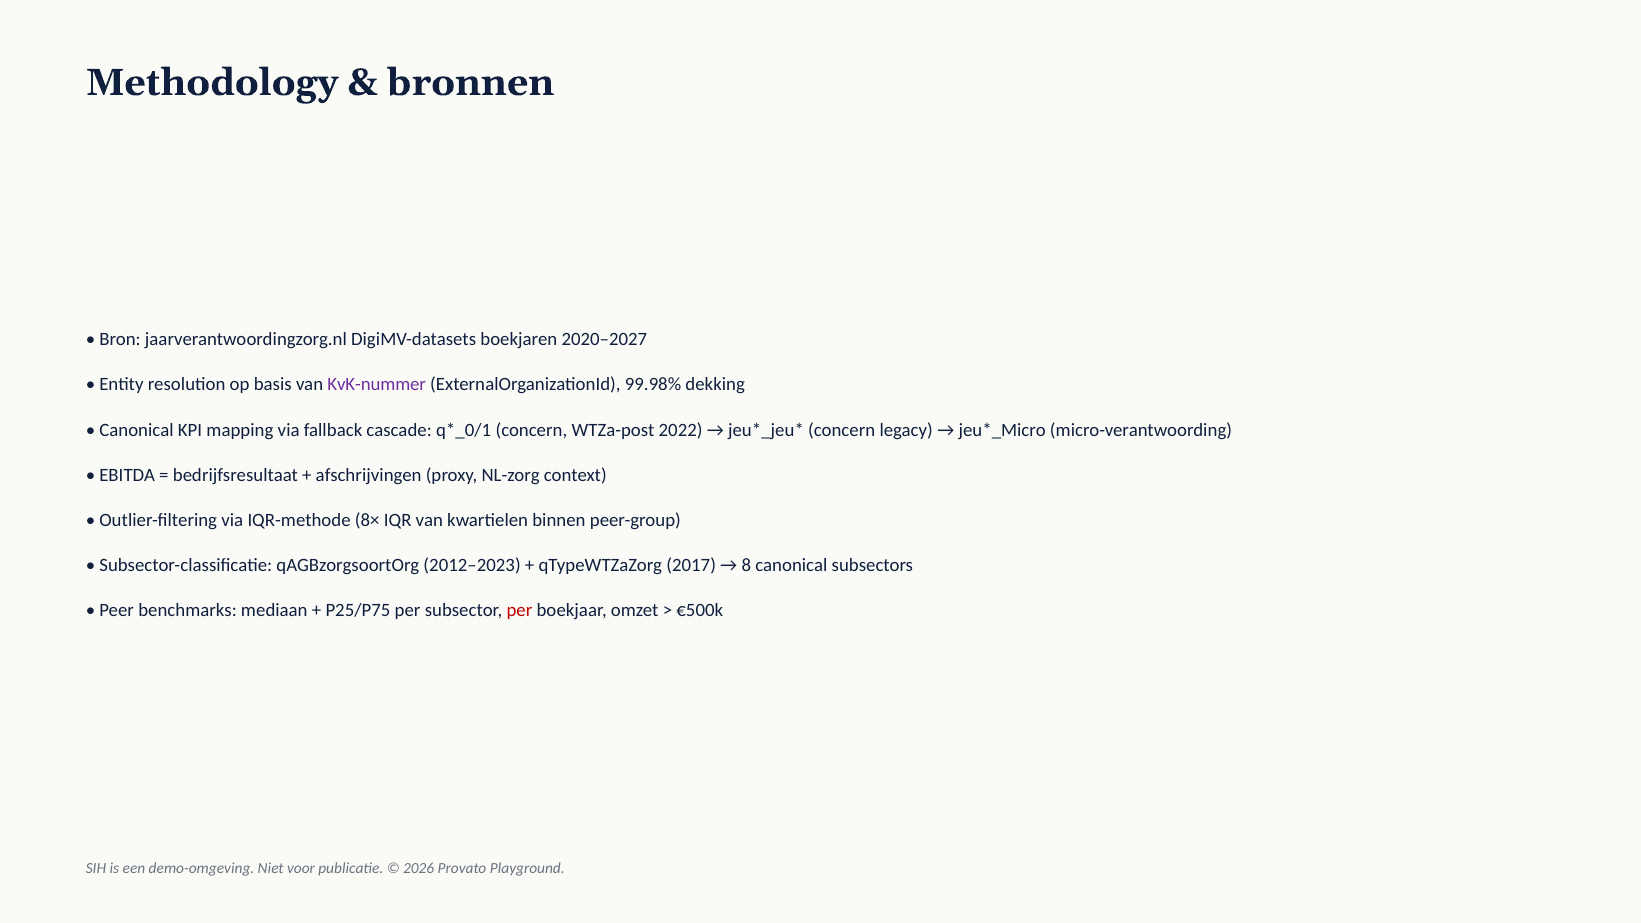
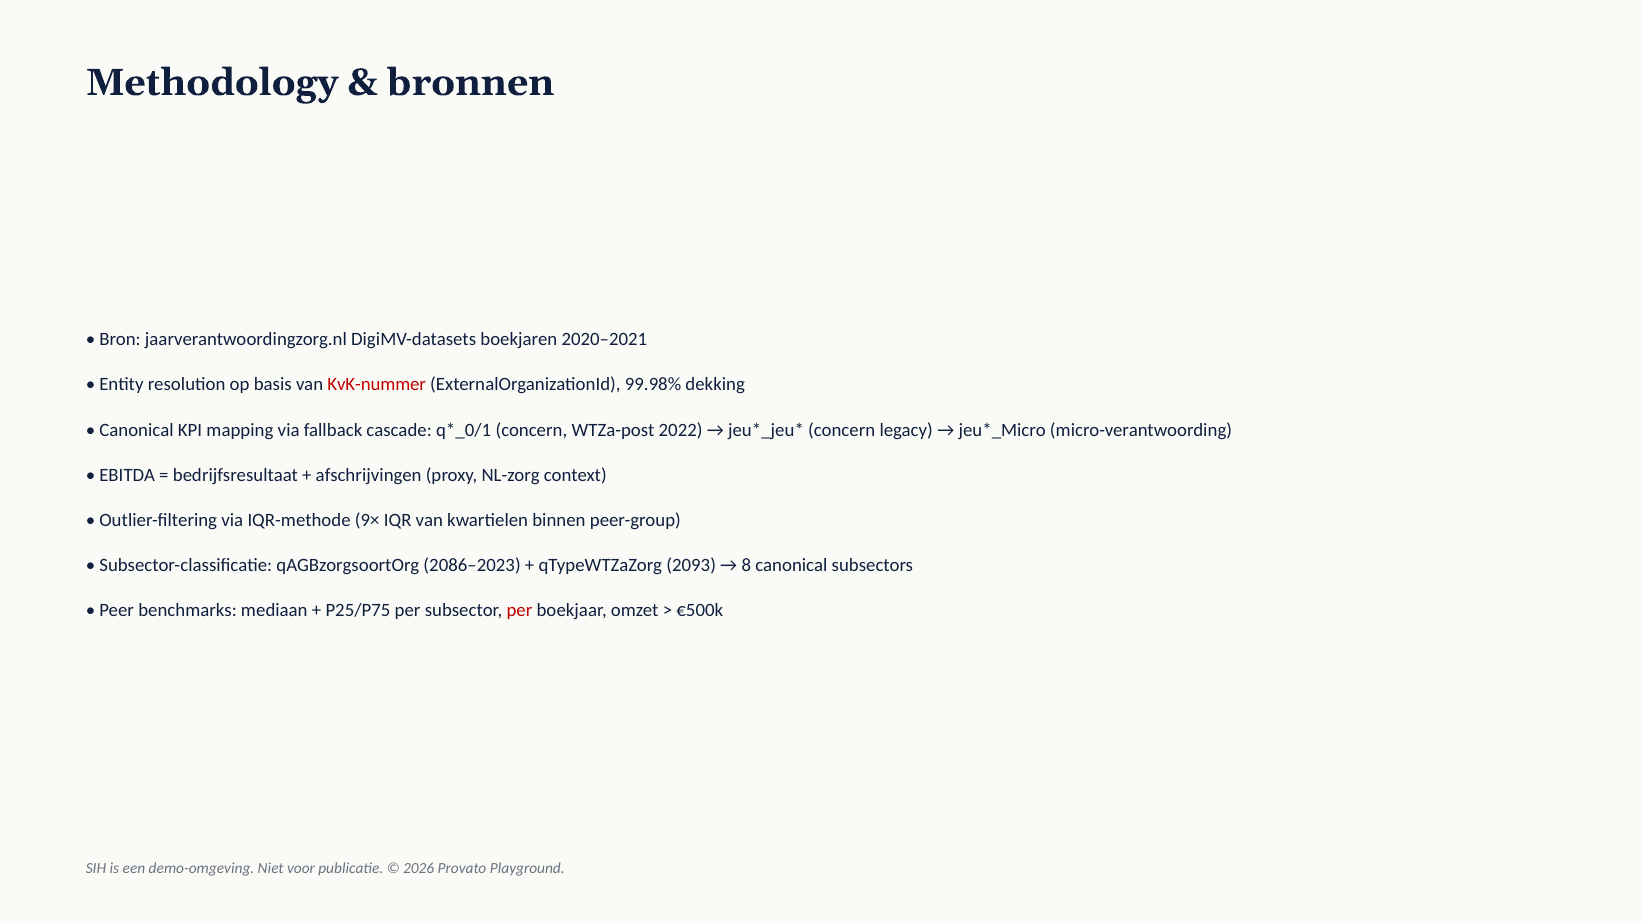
2020–2027: 2020–2027 -> 2020–2021 (604, 340)
KvK-nummer colour: purple -> red (377, 385)
8×: 8× -> 9× (367, 520)
2012–2023: 2012–2023 -> 2086–2023 (472, 565)
2017: 2017 -> 2093 (691, 565)
